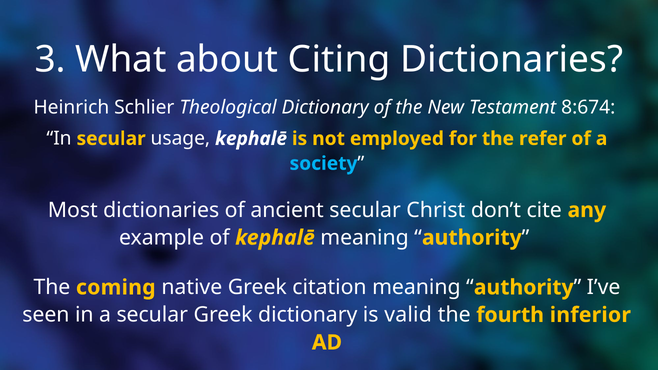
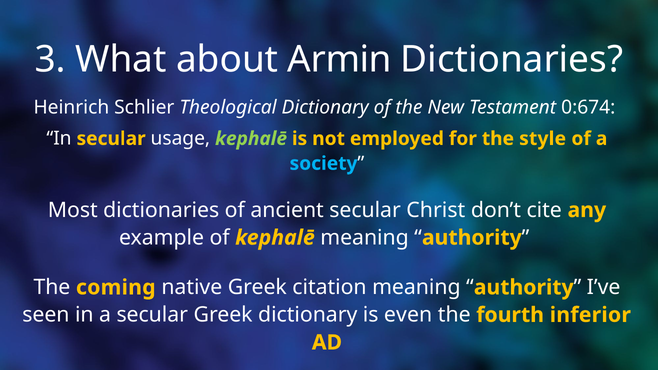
Citing: Citing -> Armin (340, 60)
8:674: 8:674 -> 0:674 (588, 108)
kephalē colour: white -> light green (251, 139)
refer: refer -> style (543, 139)
valid: valid -> even (408, 315)
